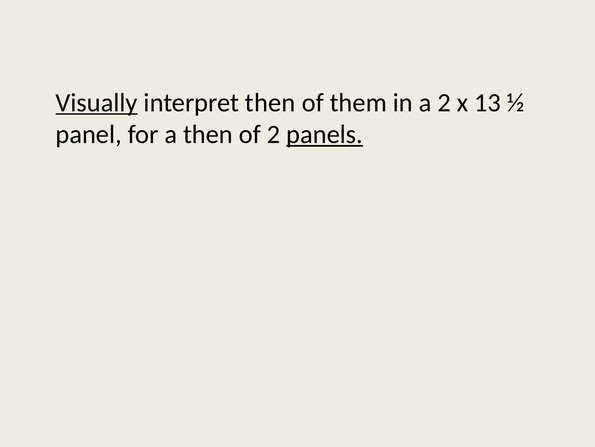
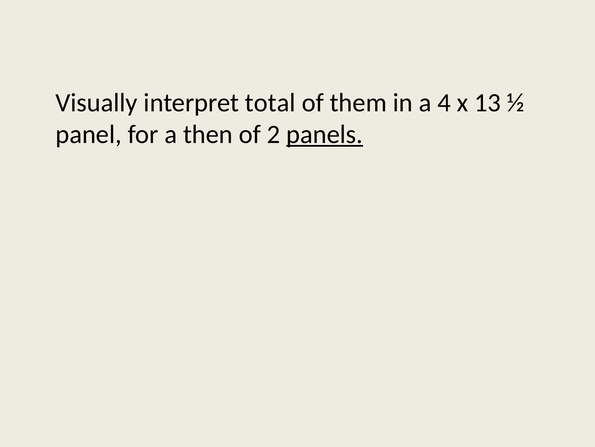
Visually underline: present -> none (97, 102)
interpret then: then -> total (270, 102)
a 2: 2 -> 4 (444, 102)
